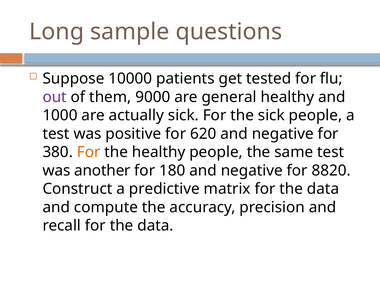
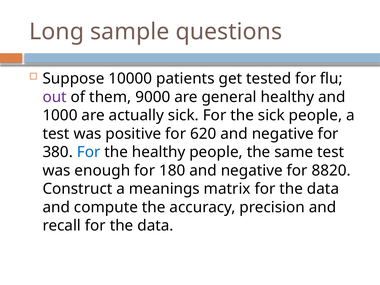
For colour: orange -> blue (89, 152)
another: another -> enough (102, 170)
predictive: predictive -> meanings (164, 189)
